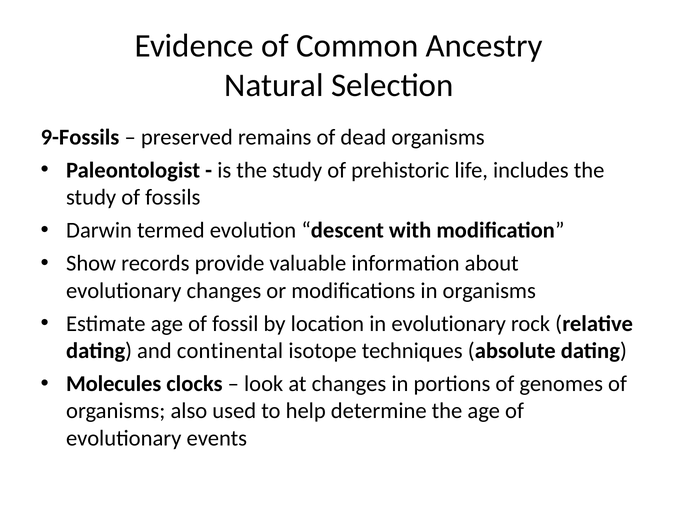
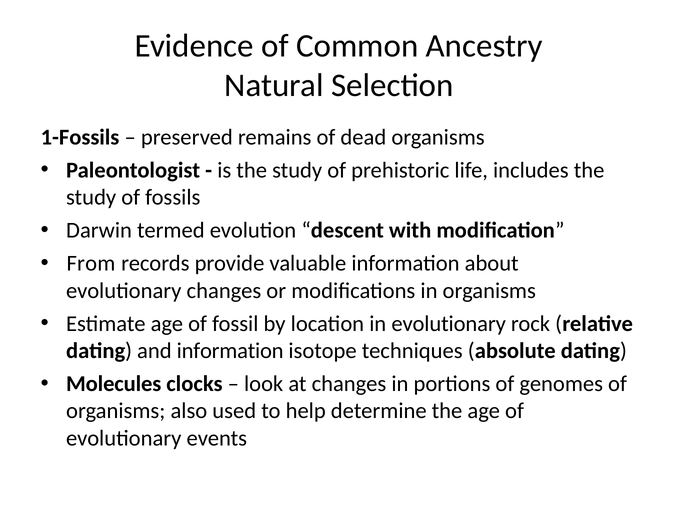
9-Fossils: 9-Fossils -> 1-Fossils (80, 137)
Show: Show -> From (91, 264)
and continental: continental -> information (230, 351)
